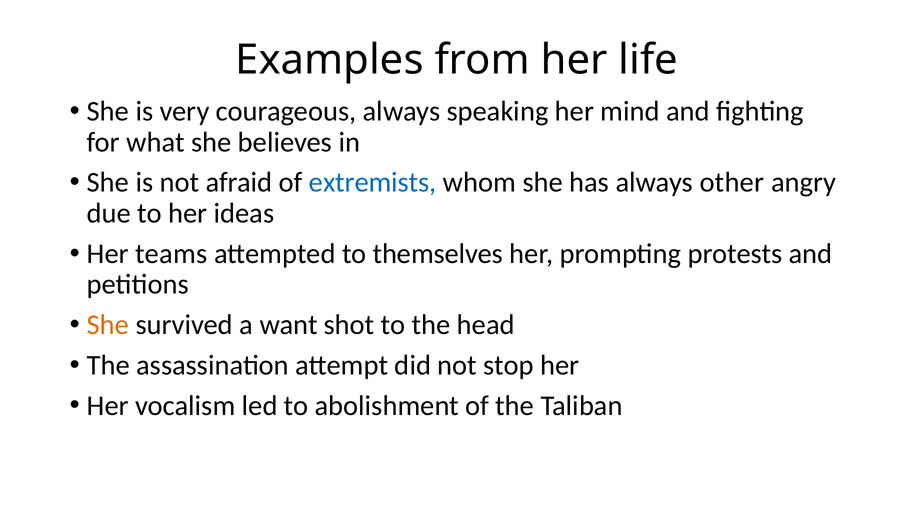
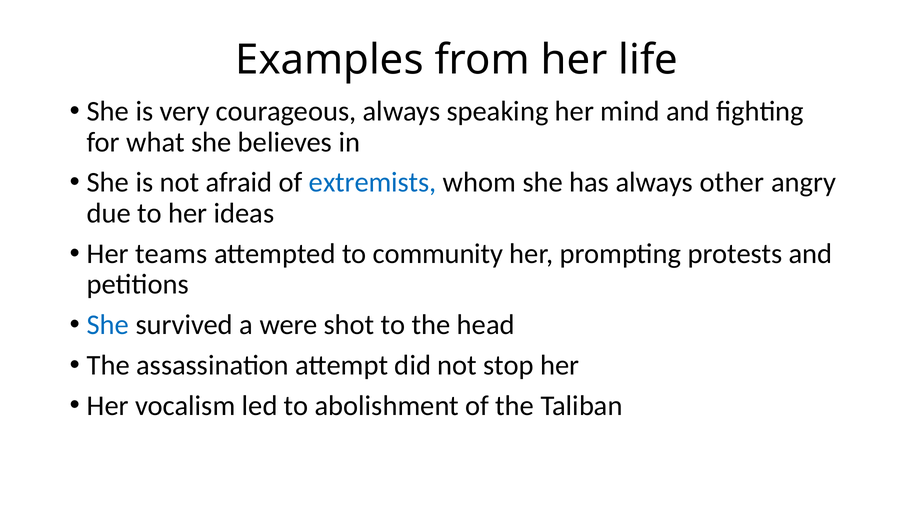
themselves: themselves -> community (438, 254)
She colour: orange -> blue (108, 325)
want: want -> were (289, 325)
